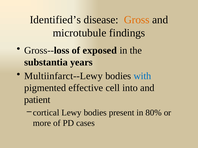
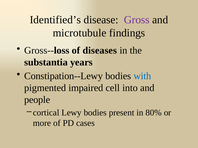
Gross colour: orange -> purple (137, 20)
exposed: exposed -> diseases (100, 51)
Multiinfarct--Lewy: Multiinfarct--Lewy -> Constipation--Lewy (64, 76)
effective: effective -> impaired (86, 88)
patient: patient -> people (37, 100)
